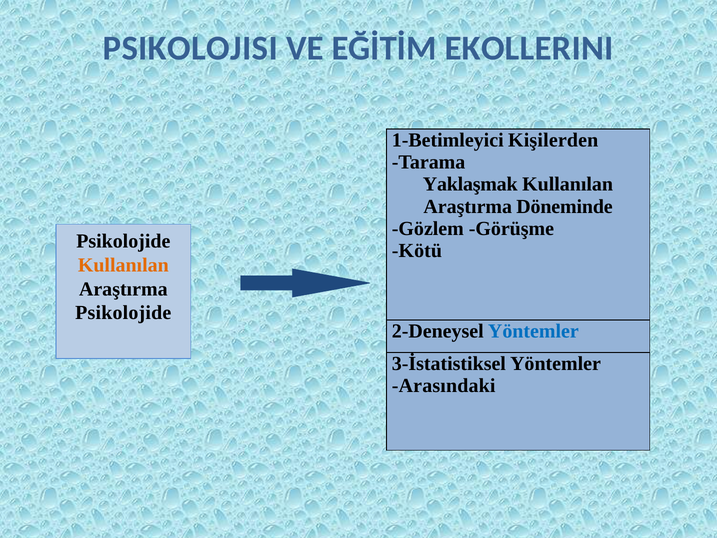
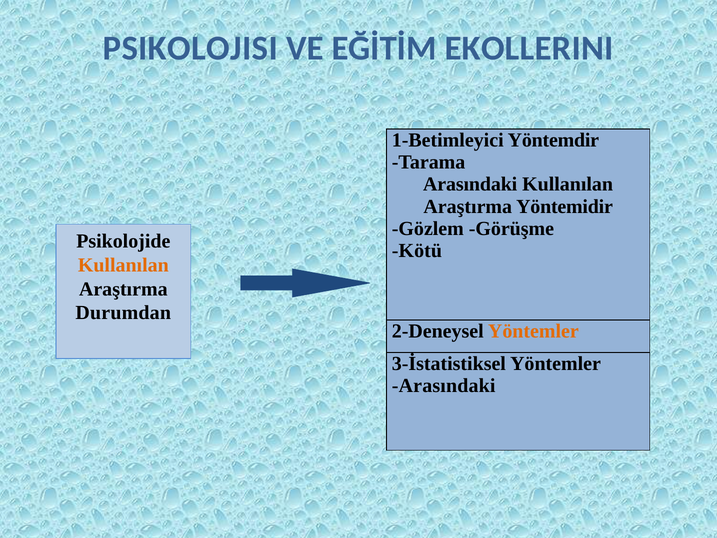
Kişilerden: Kişilerden -> Yöntemdir (553, 140)
Yaklaşmak: Yaklaşmak -> Arasındaki (470, 184)
Döneminde: Döneminde -> Yöntemidir (565, 206)
Psikolojide: Psikolojide -> Durumdan (123, 313)
Yöntemler colour: blue -> orange (533, 331)
